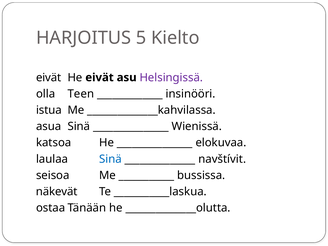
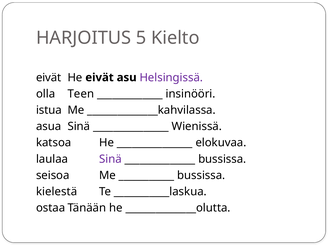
Sinä colour: blue -> purple (110, 159)
navštívit: navštívit -> bussissa (222, 159)
näkevät: näkevät -> kielestä (57, 192)
